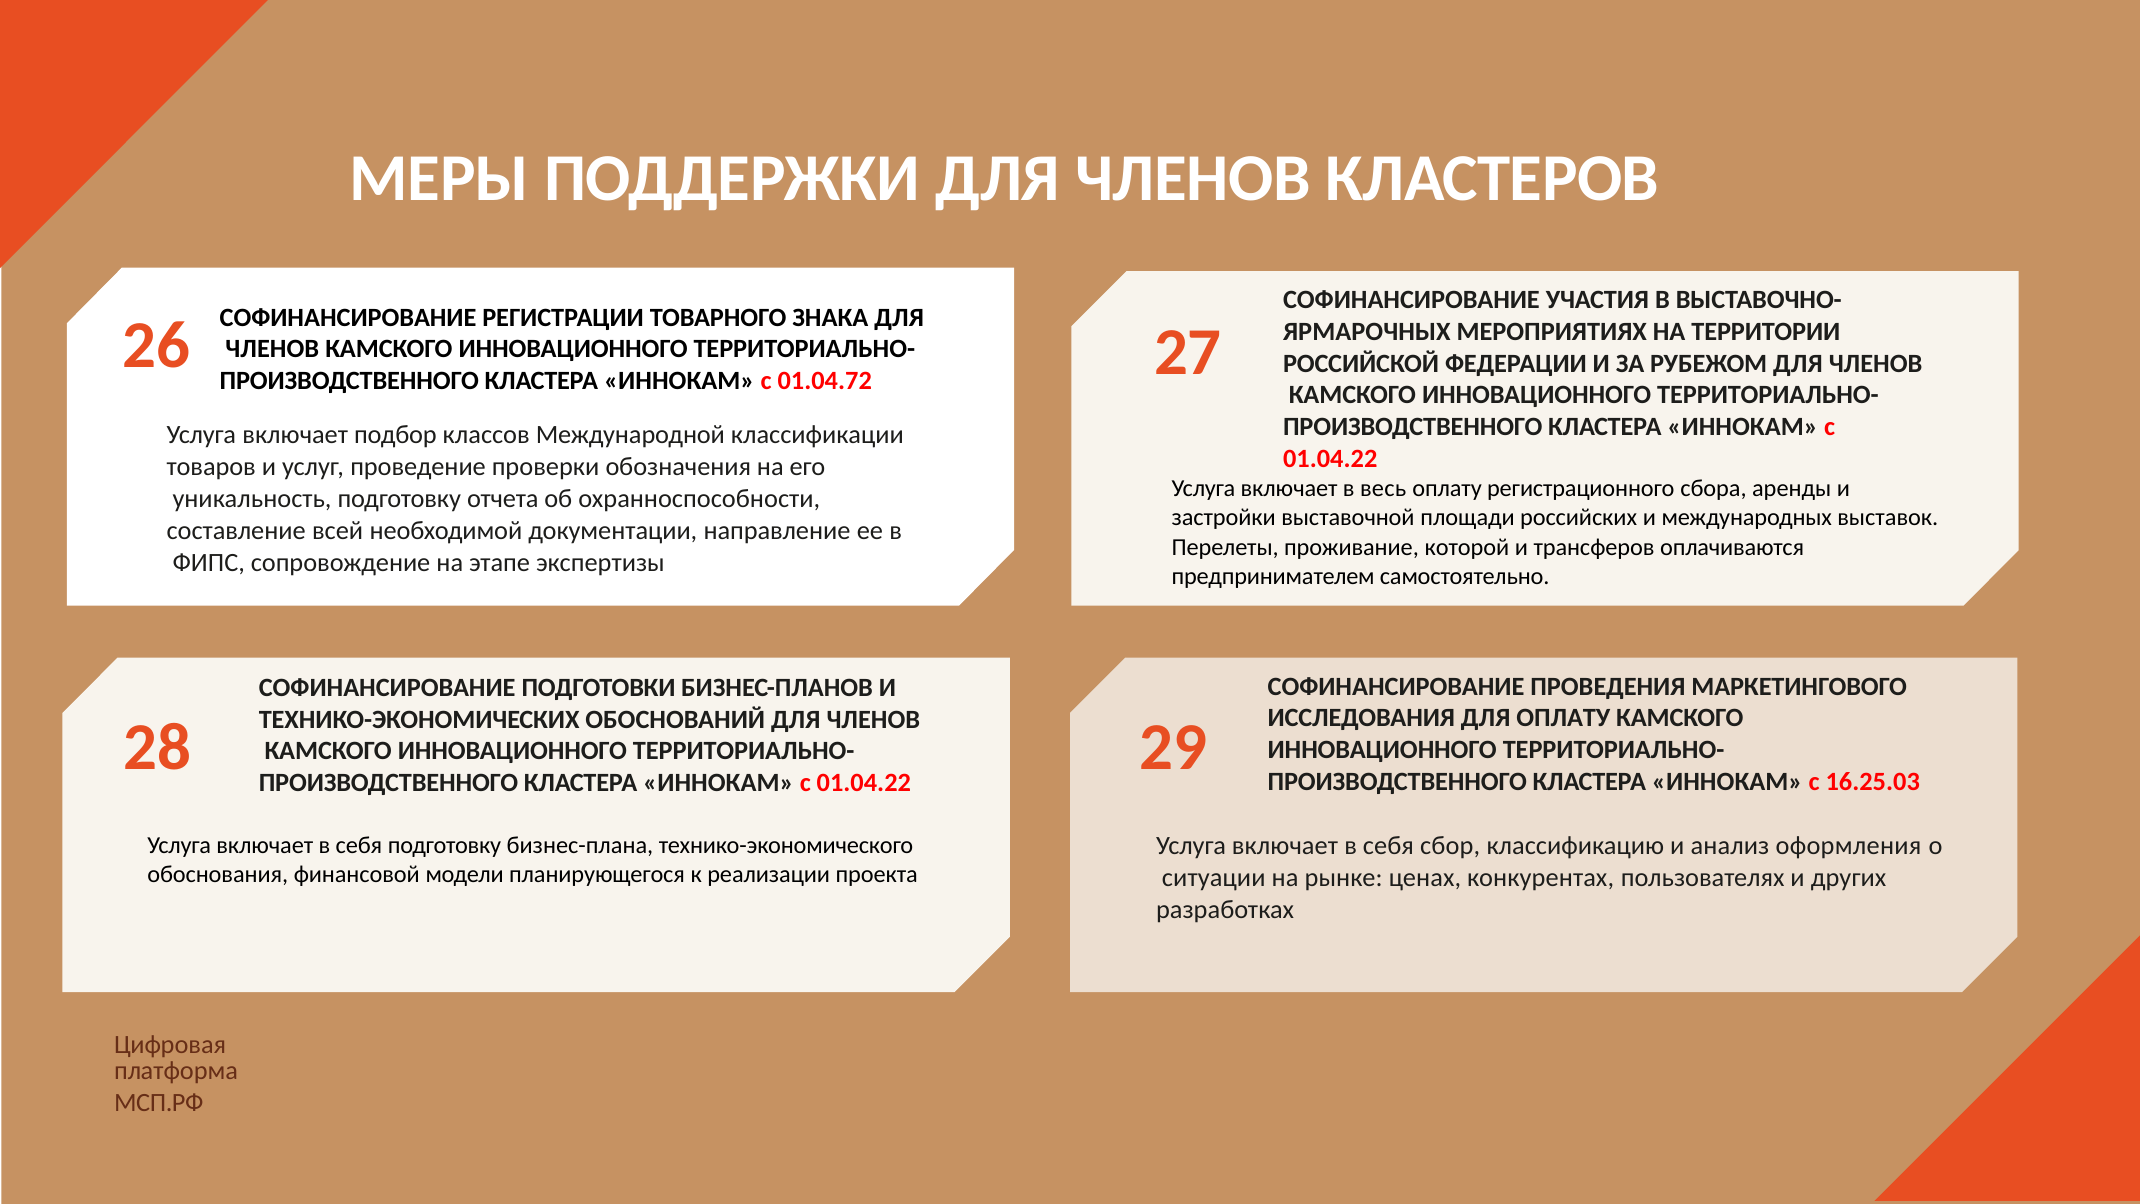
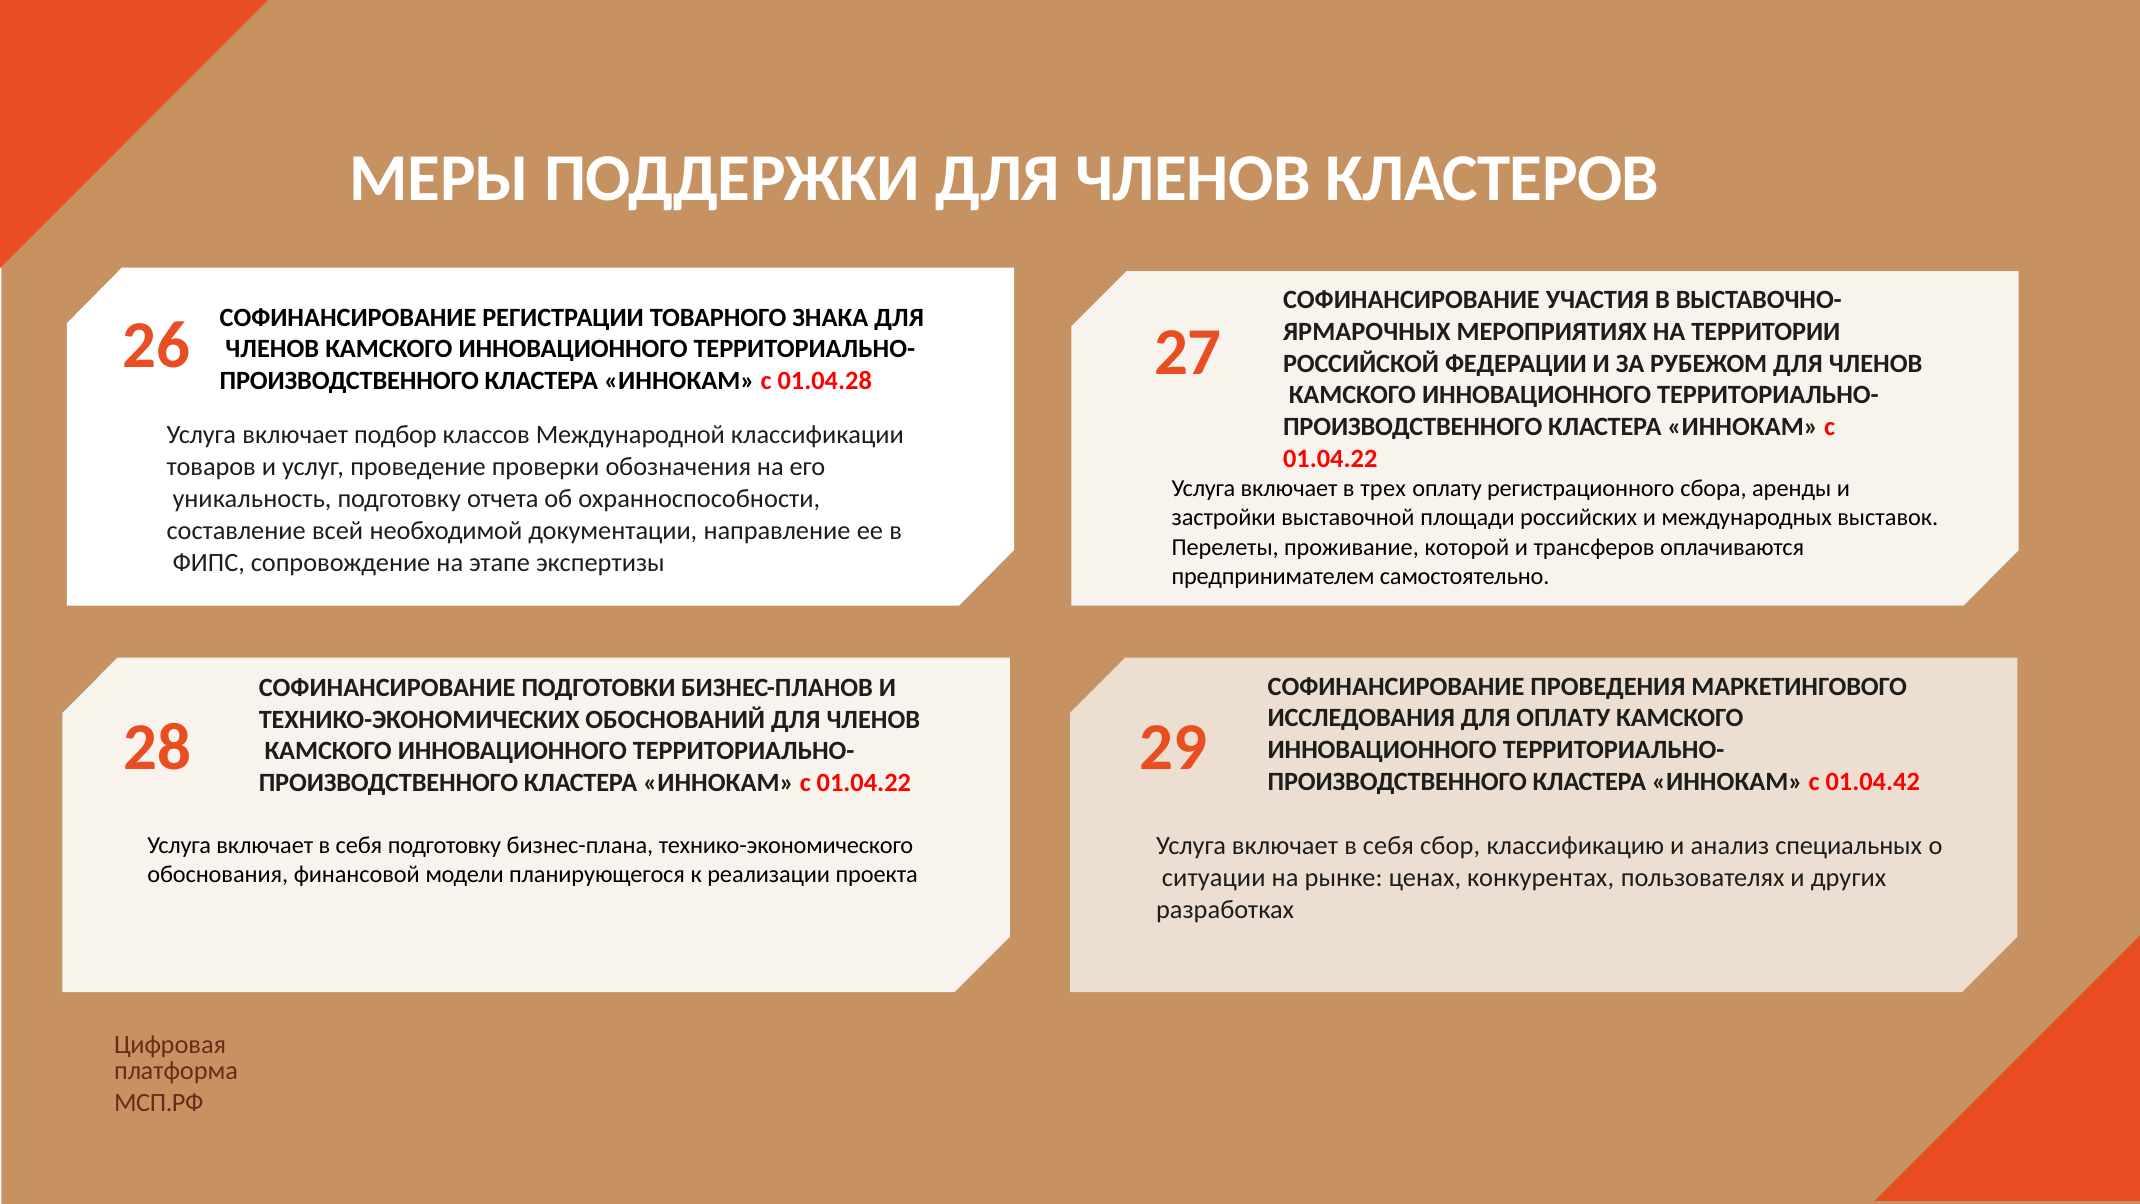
01.04.72: 01.04.72 -> 01.04.28 (825, 381)
весь: весь -> трех (1383, 488)
16.25.03: 16.25.03 -> 01.04.42 (1873, 781)
оформления: оформления -> специальных (1849, 845)
